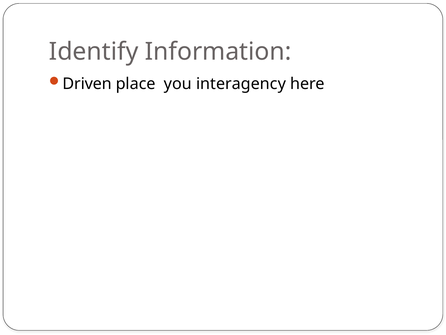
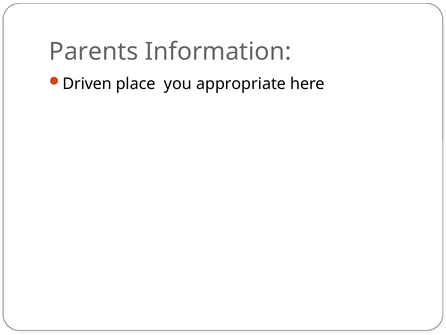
Identify: Identify -> Parents (94, 52)
interagency: interagency -> appropriate (241, 84)
